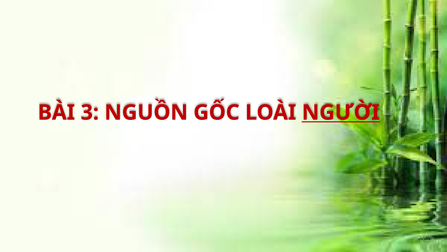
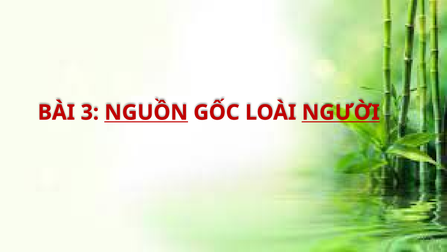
NGUỒN underline: none -> present (146, 112)
